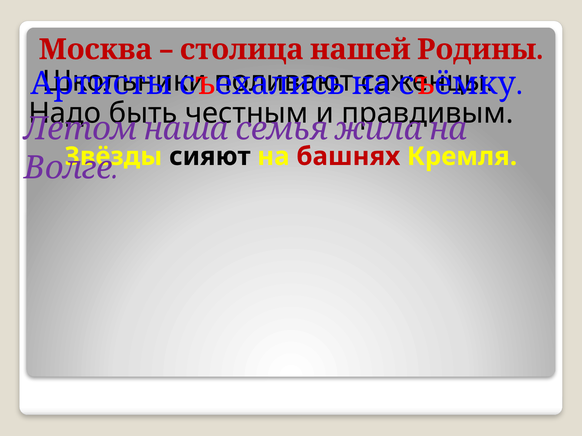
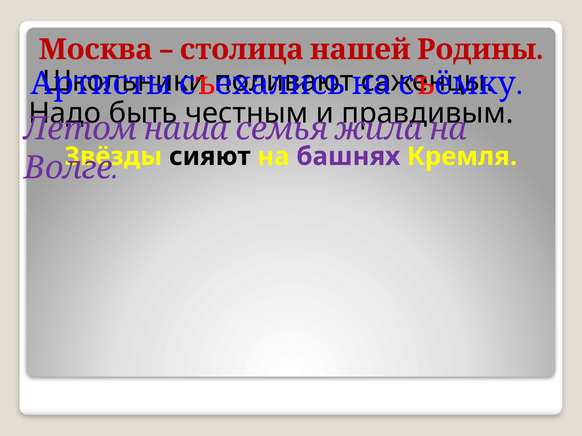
башнях colour: red -> purple (348, 157)
